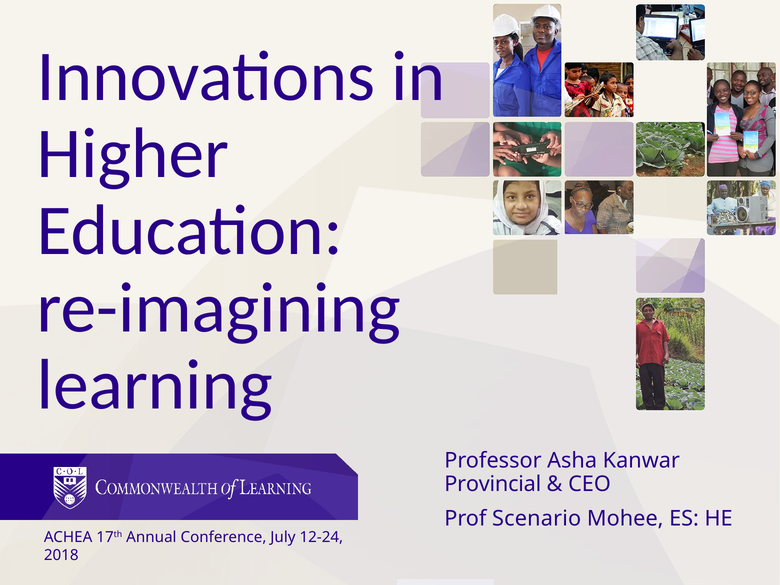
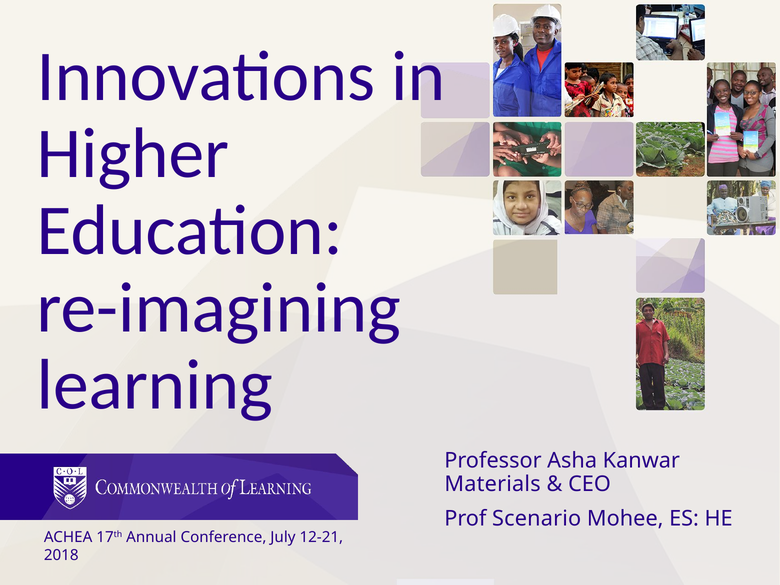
Provincial: Provincial -> Materials (493, 484)
12-24: 12-24 -> 12-21 (321, 537)
